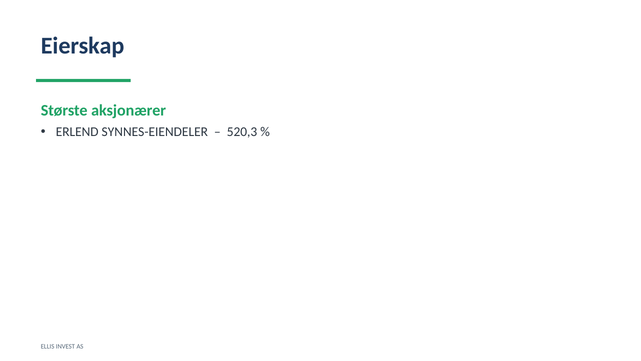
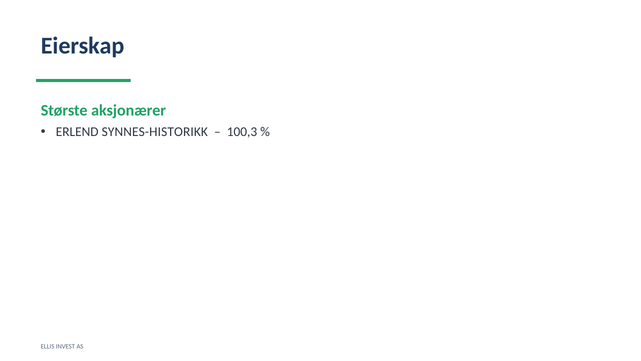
SYNNES-EIENDELER: SYNNES-EIENDELER -> SYNNES-HISTORIKK (155, 132)
520,3: 520,3 -> 100,3 (242, 132)
